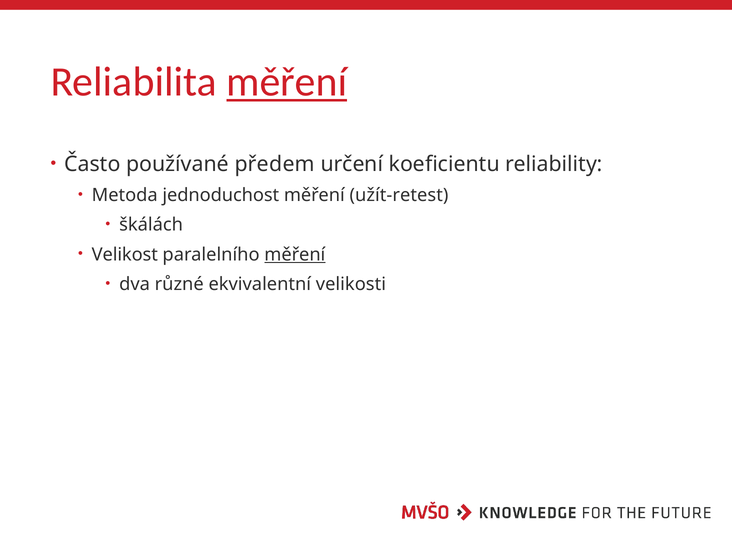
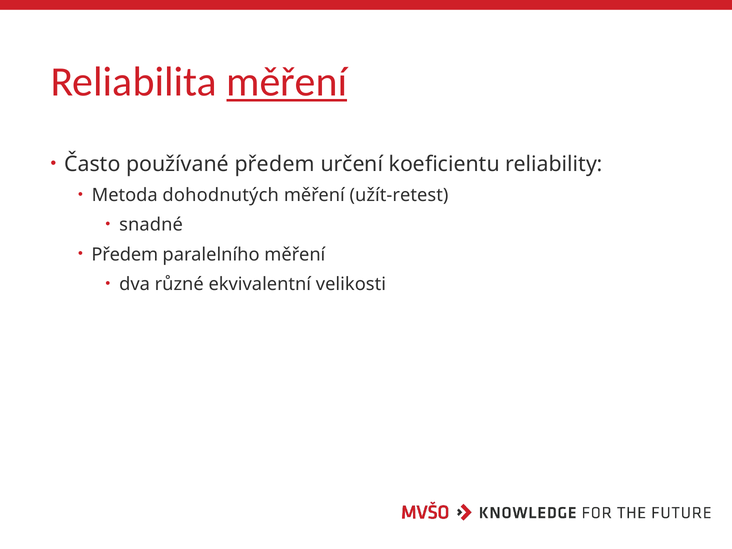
jednoduchost: jednoduchost -> dohodnutých (221, 195)
škálách: škálách -> snadné (151, 225)
Velikost: Velikost -> Předem (125, 255)
měření underline: present -> none (295, 255)
